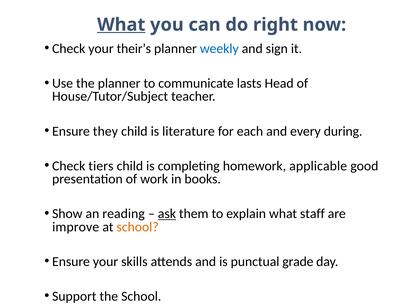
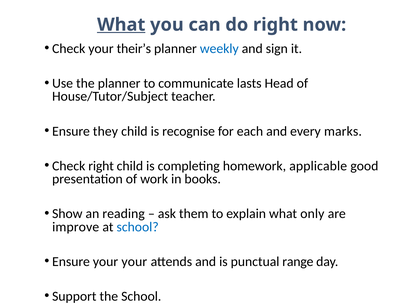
literature: literature -> recognise (189, 131)
during: during -> marks (343, 131)
Check tiers: tiers -> right (101, 166)
ask underline: present -> none (167, 214)
staff: staff -> only (312, 214)
school colour: orange -> blue (138, 227)
your skills: skills -> your (134, 262)
grade: grade -> range (298, 262)
